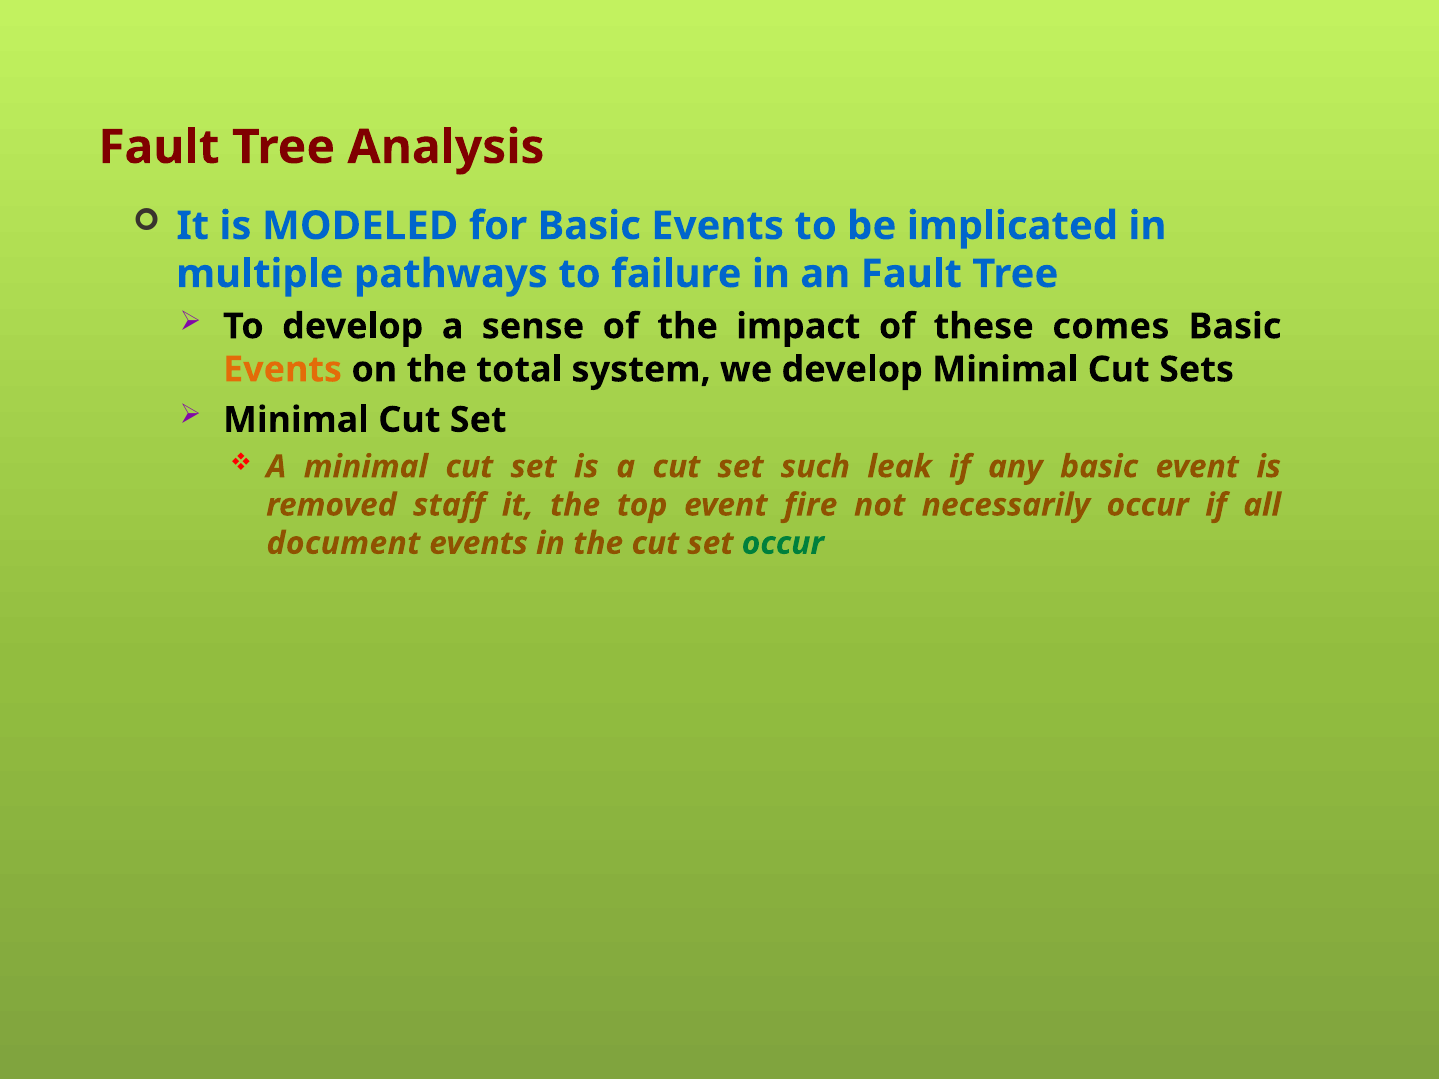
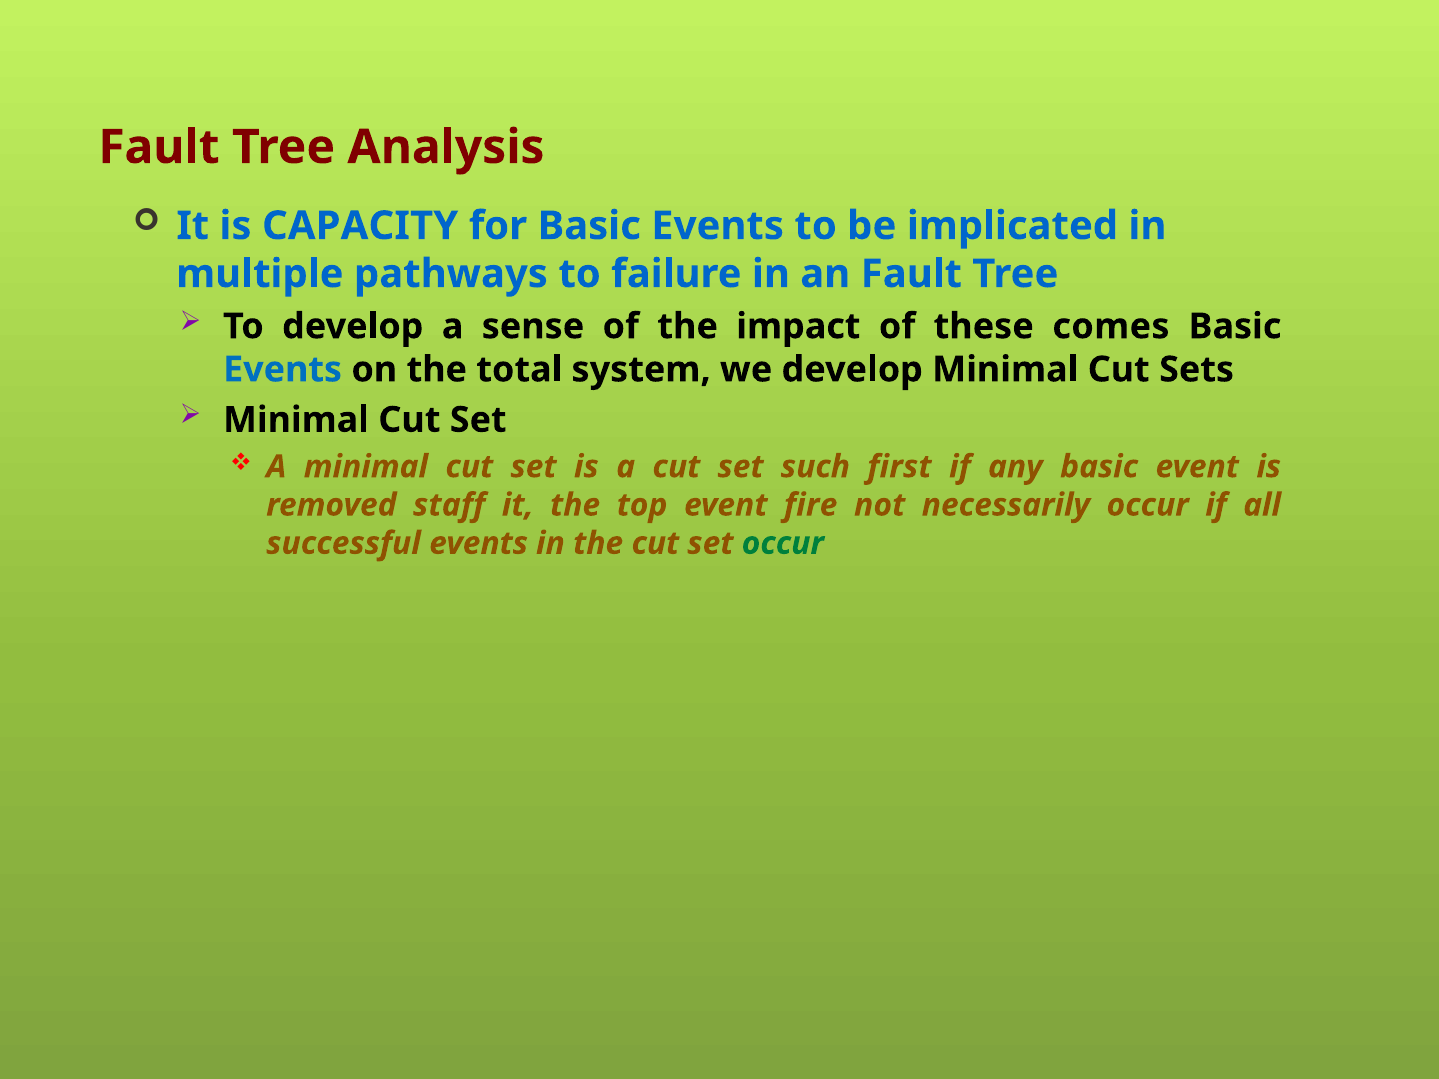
MODELED: MODELED -> CAPACITY (360, 226)
Events colour: orange -> blue (283, 370)
leak: leak -> first (899, 467)
document: document -> successful (344, 543)
